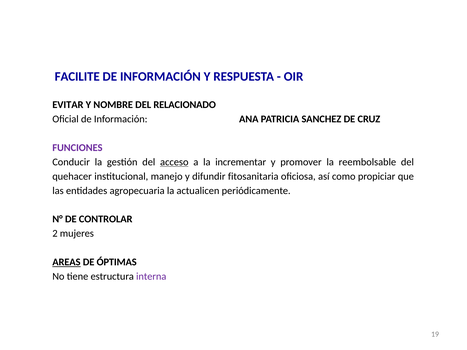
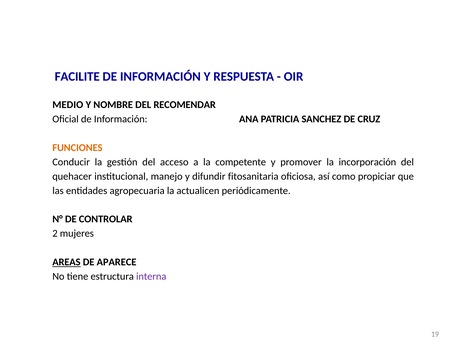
EVITAR: EVITAR -> MEDIO (68, 105)
RELACIONADO: RELACIONADO -> RECOMENDAR (185, 105)
FUNCIONES colour: purple -> orange (77, 148)
acceso underline: present -> none (174, 162)
incrementar: incrementar -> competente (241, 162)
reembolsable: reembolsable -> incorporación (367, 162)
ÓPTIMAS: ÓPTIMAS -> APARECE (117, 262)
